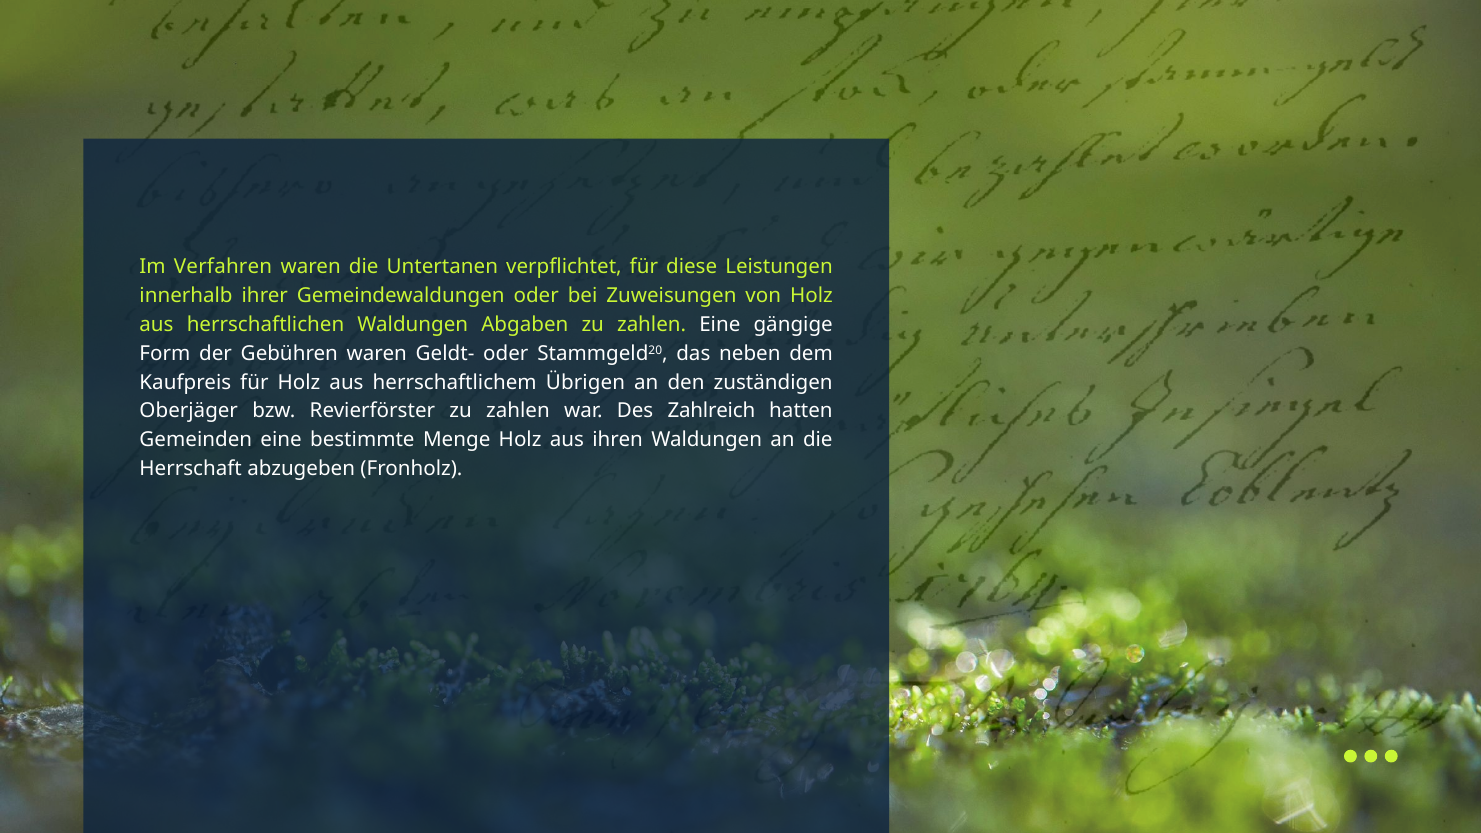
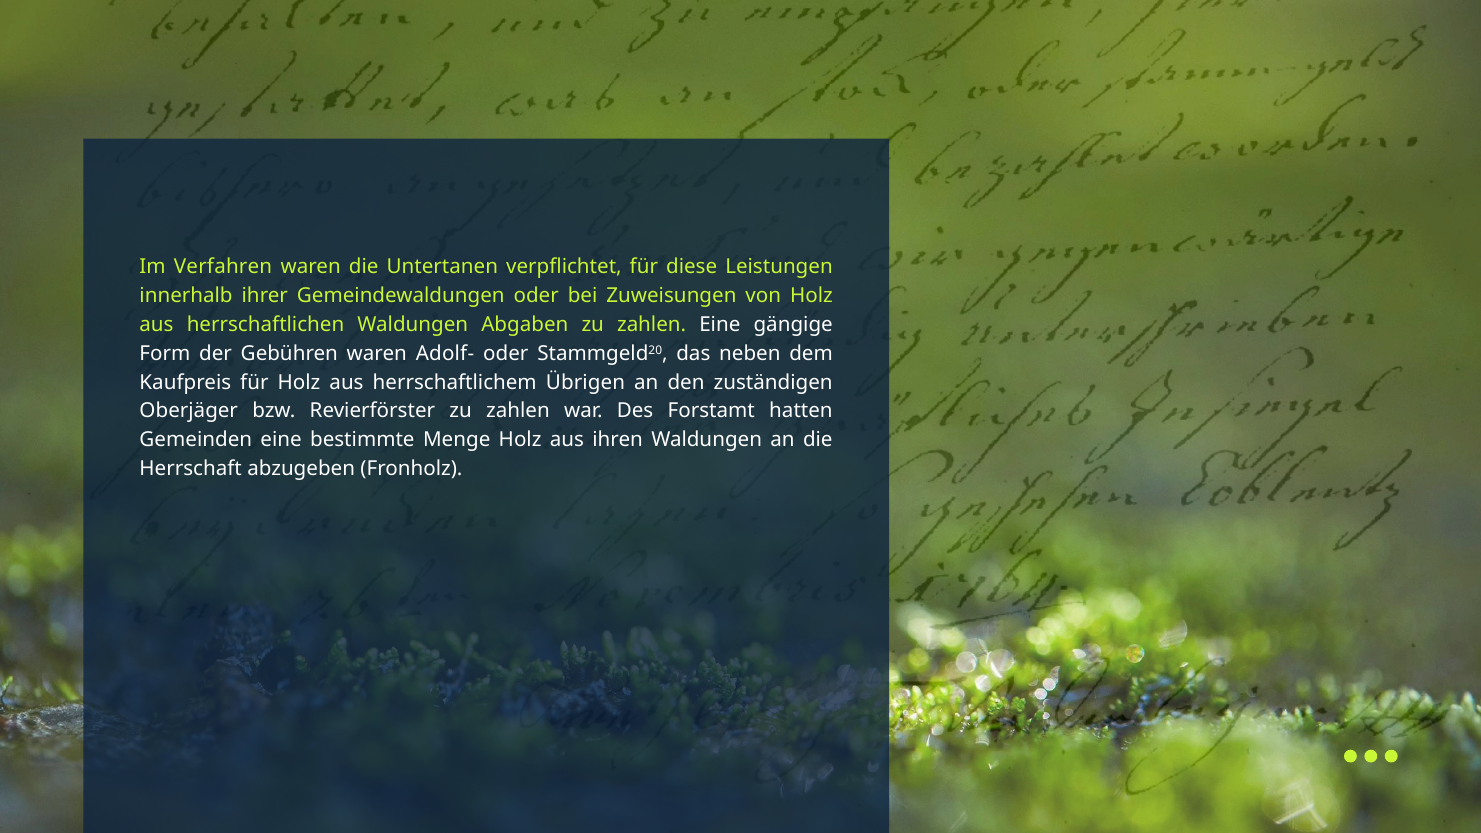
Geldt-: Geldt- -> Adolf- (445, 354)
Zahlreich: Zahlreich -> Forstamt (711, 411)
